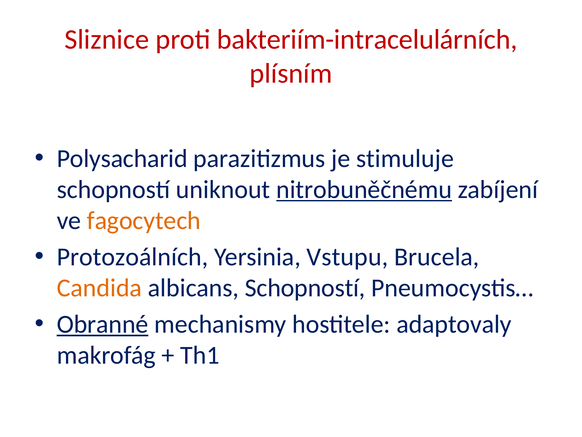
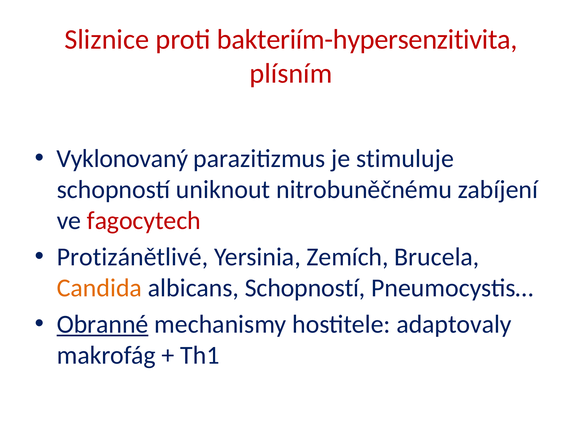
bakteriím-intracelulárních: bakteriím-intracelulárních -> bakteriím-hypersenzitivita (367, 39)
Polysacharid: Polysacharid -> Vyklonovaný (122, 158)
nitrobuněčnému underline: present -> none (364, 189)
fagocytech colour: orange -> red (144, 220)
Protozoálních: Protozoálních -> Protizánětlivé (133, 257)
Vstupu: Vstupu -> Zemích (348, 257)
